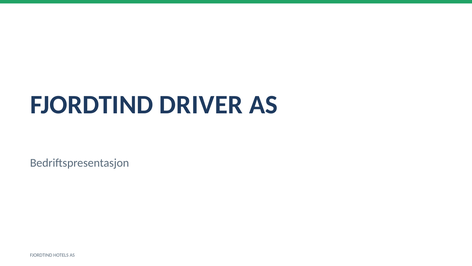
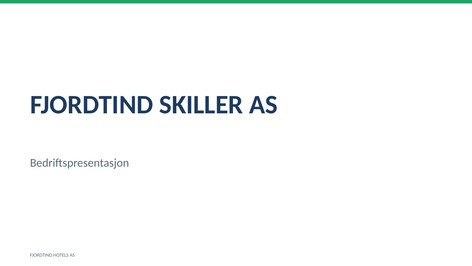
DRIVER: DRIVER -> SKILLER (201, 105)
